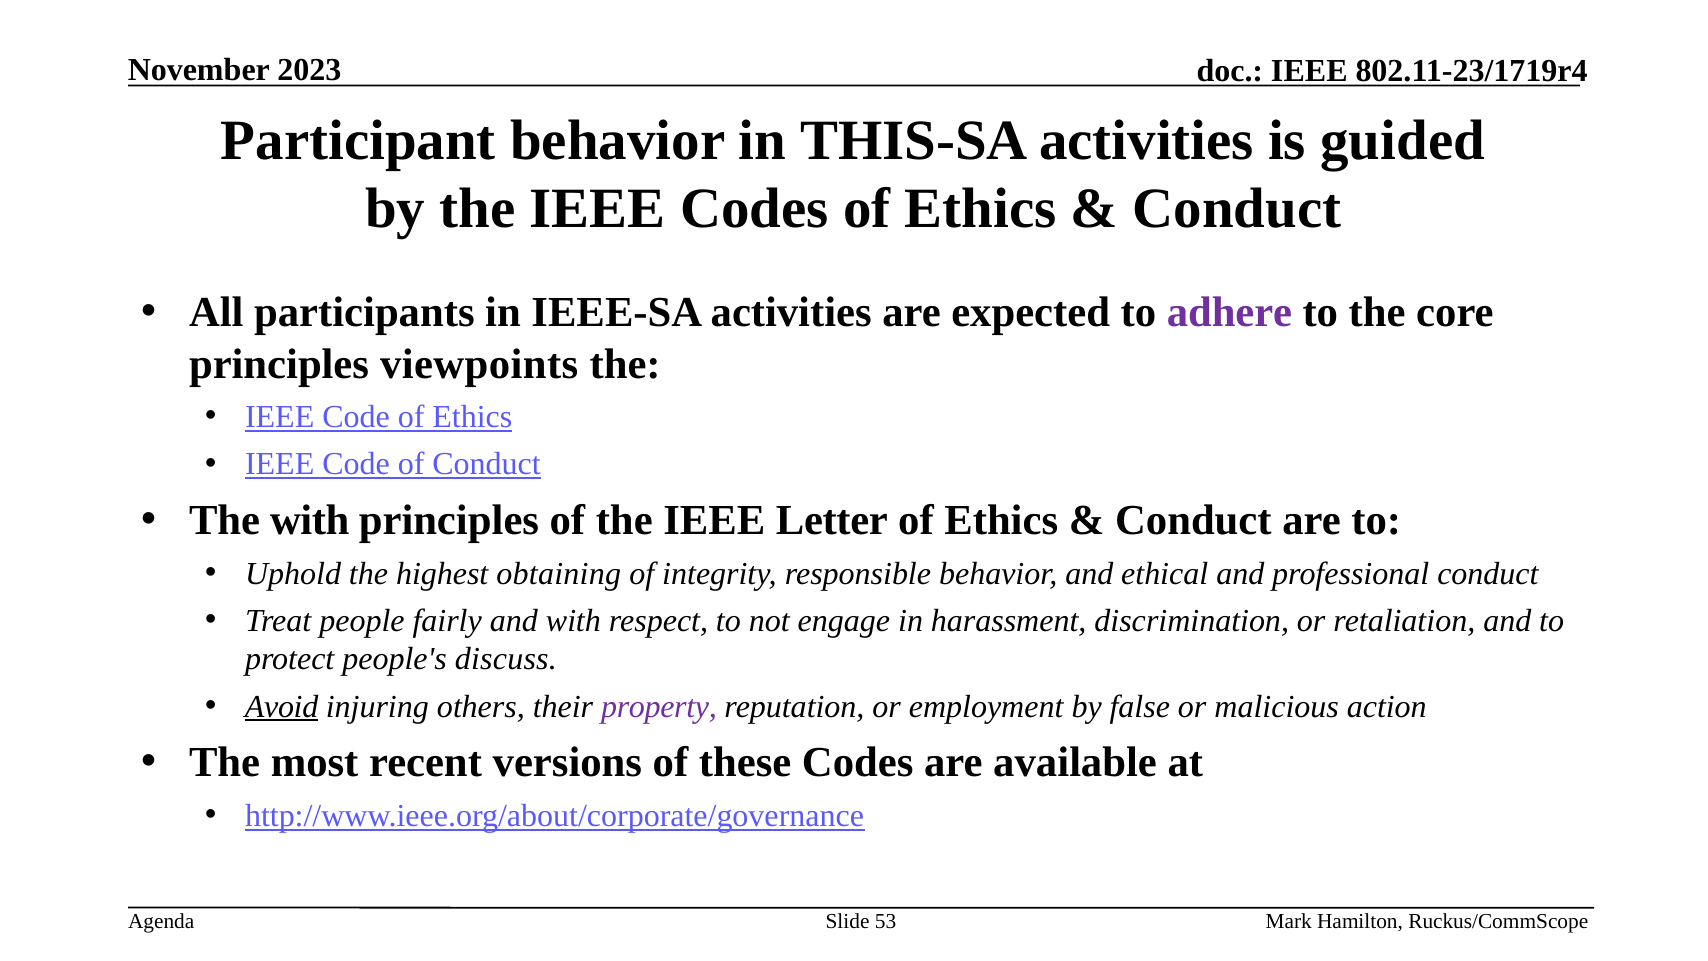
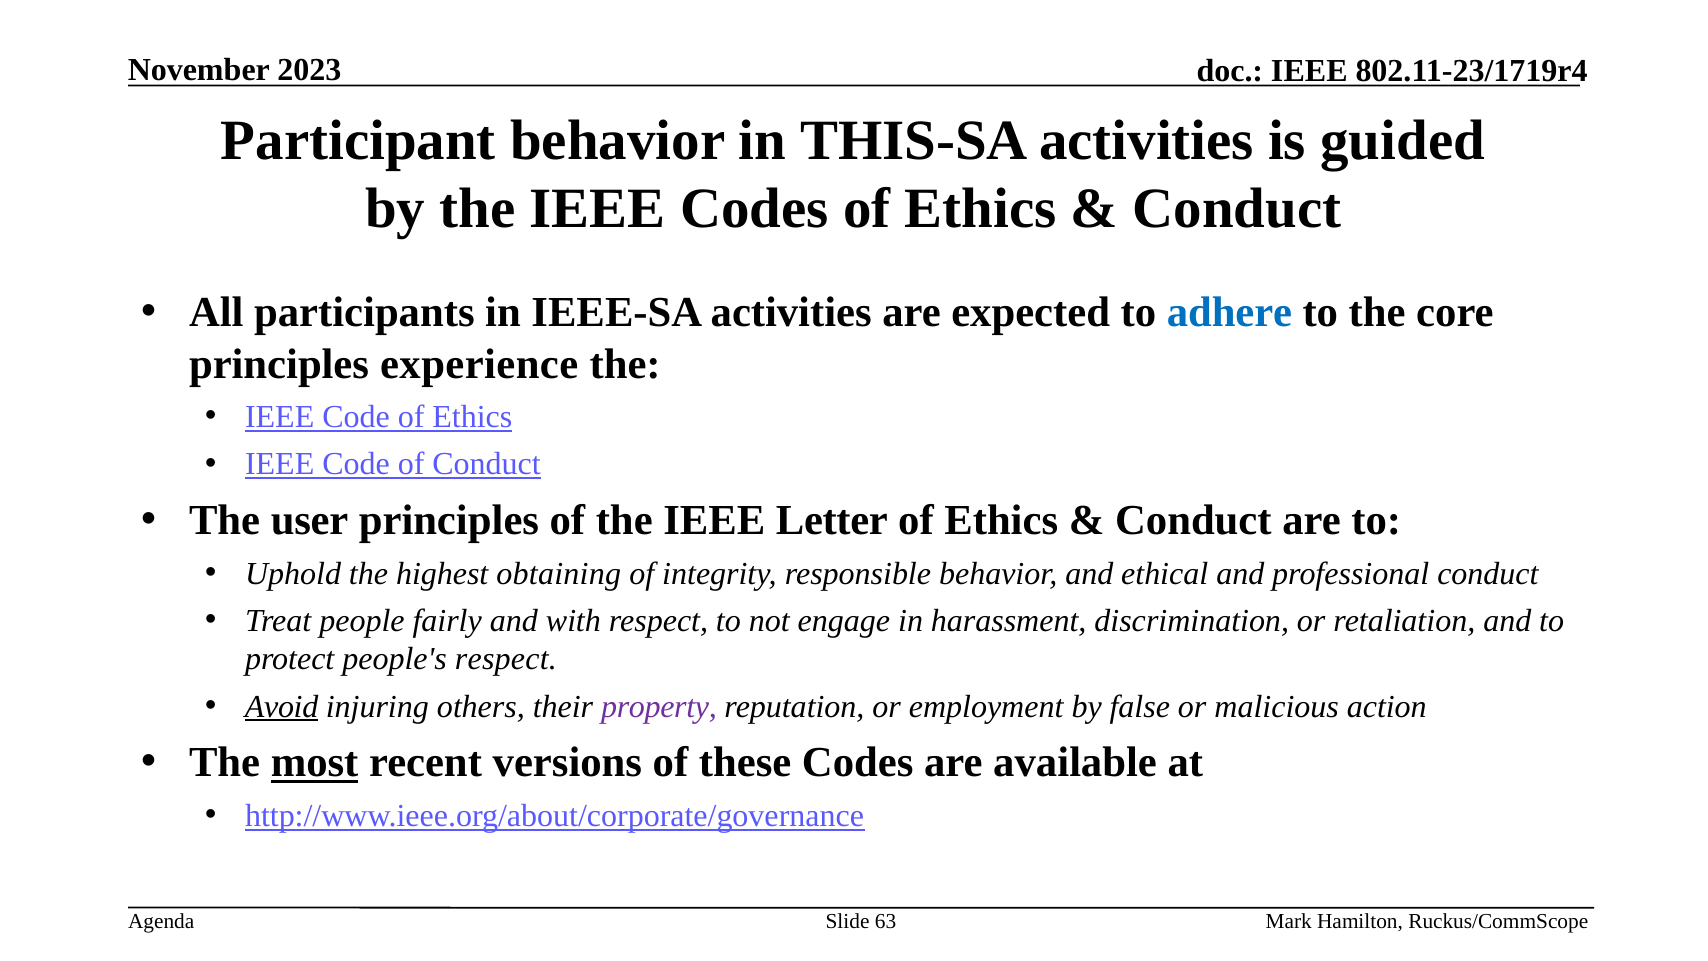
adhere colour: purple -> blue (1229, 313)
viewpoints: viewpoints -> experience (479, 364)
The with: with -> user (310, 520)
people's discuss: discuss -> respect (506, 659)
most underline: none -> present (315, 763)
53: 53 -> 63 (886, 921)
